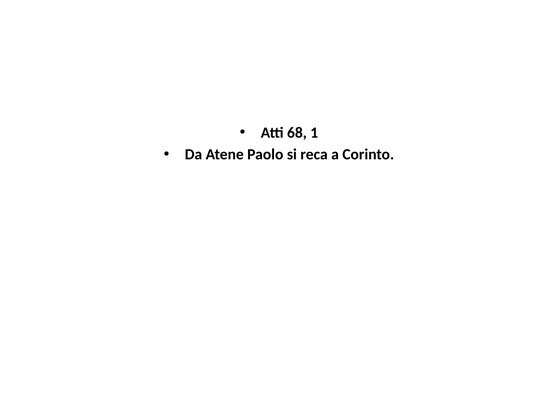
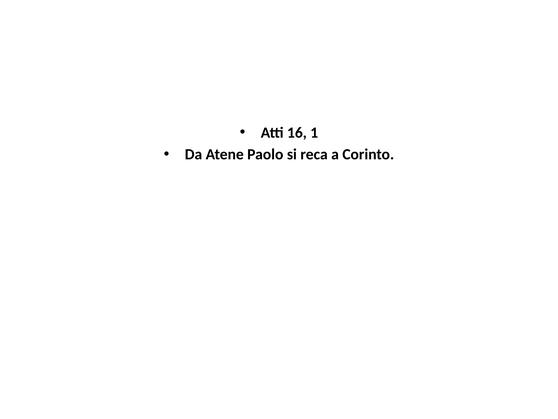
68: 68 -> 16 (297, 133)
